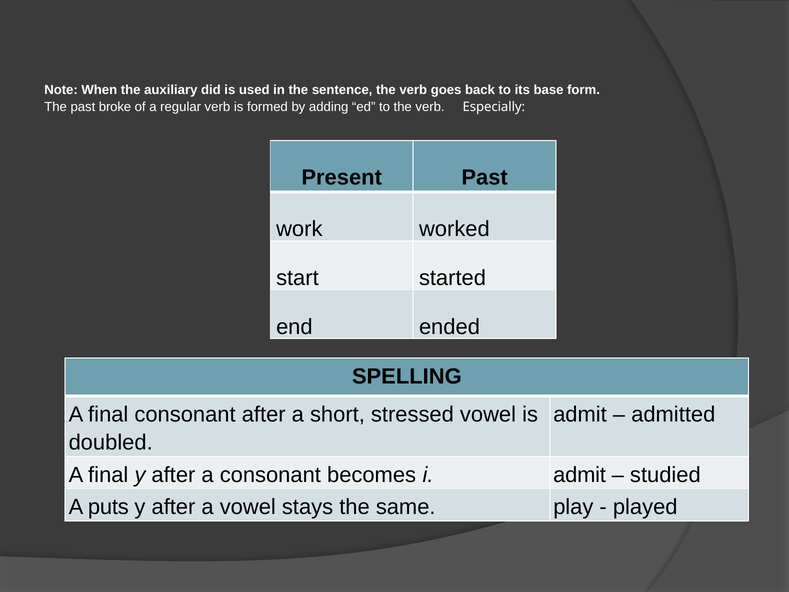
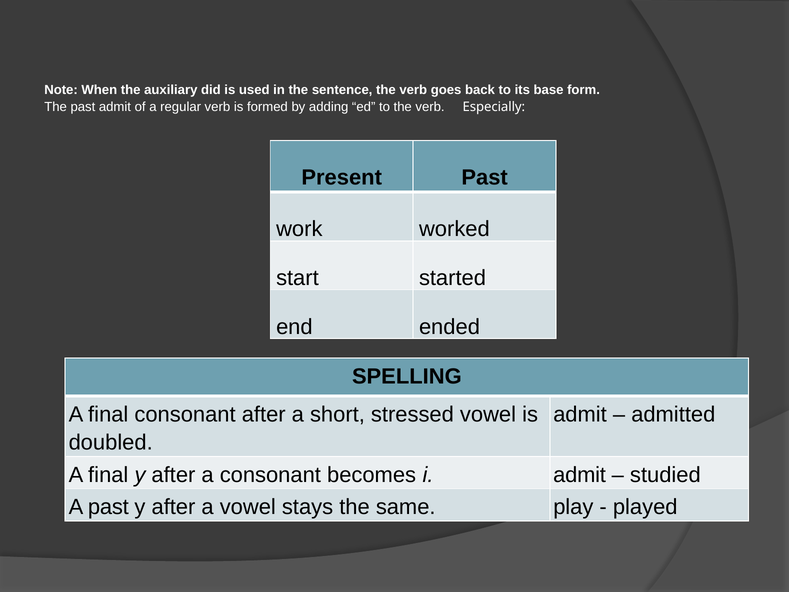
past broke: broke -> admit (115, 107)
A puts: puts -> past (108, 507)
